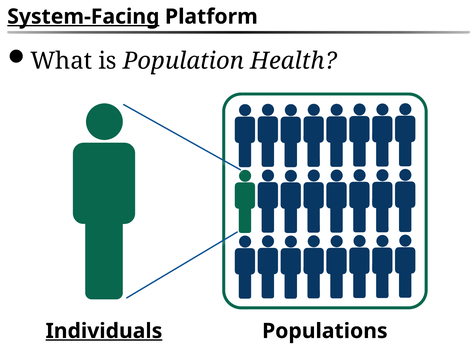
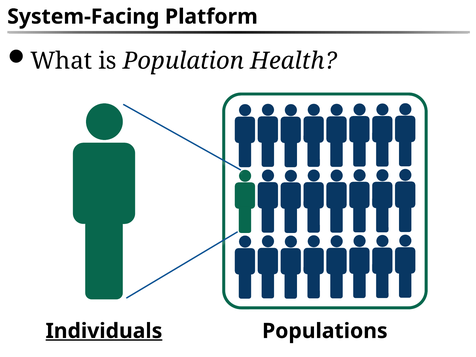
System-Facing underline: present -> none (83, 17)
